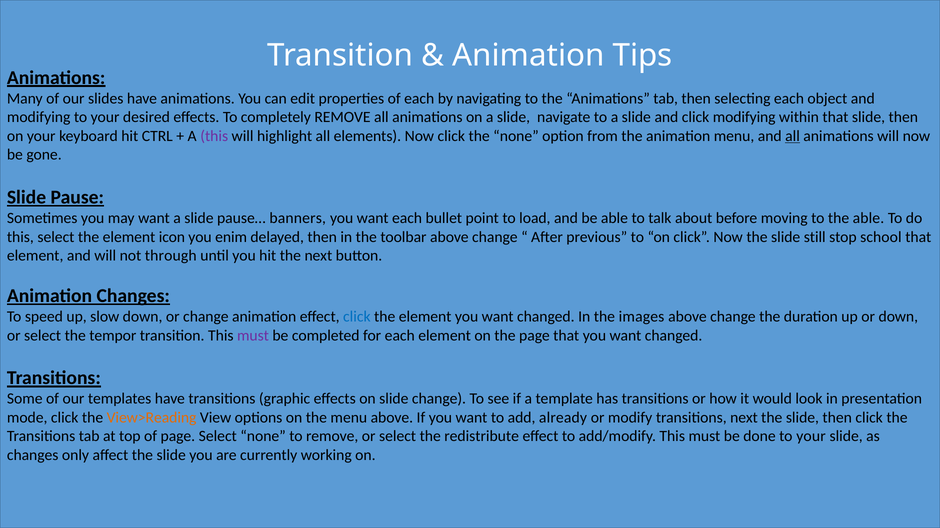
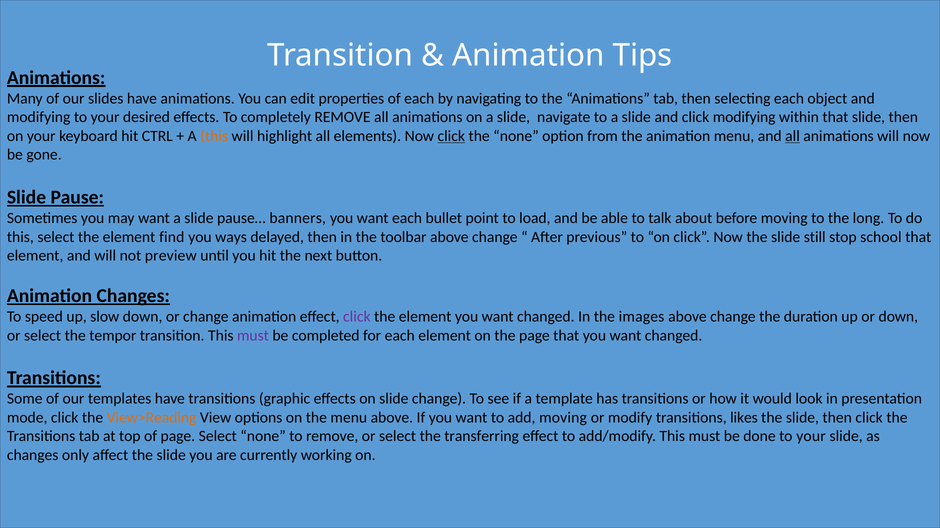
this colour: purple -> orange (214, 136)
click underline: none -> present (451, 136)
the able: able -> long (868, 218)
icon: icon -> find (172, 237)
enim: enim -> ways (231, 237)
through: through -> preview (171, 256)
click colour: blue -> purple (357, 317)
add already: already -> moving (563, 418)
transitions next: next -> likes (744, 418)
redistribute: redistribute -> transferring (482, 437)
